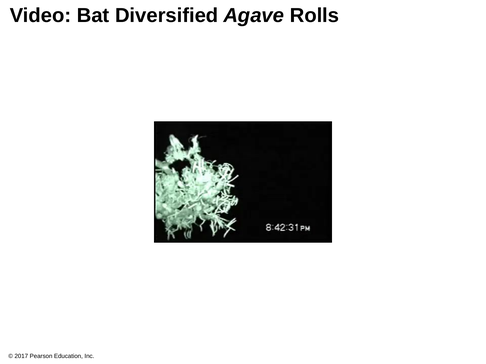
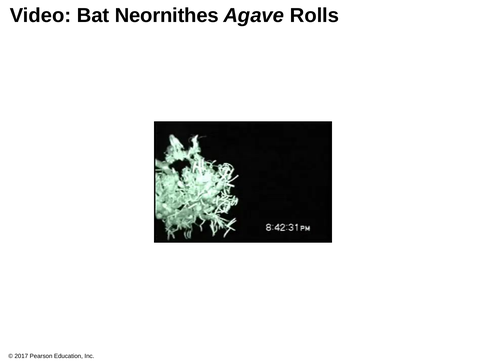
Diversified: Diversified -> Neornithes (167, 16)
